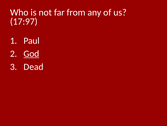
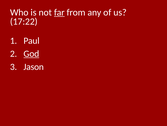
far underline: none -> present (59, 12)
17:97: 17:97 -> 17:22 (24, 21)
Dead: Dead -> Jason (34, 66)
